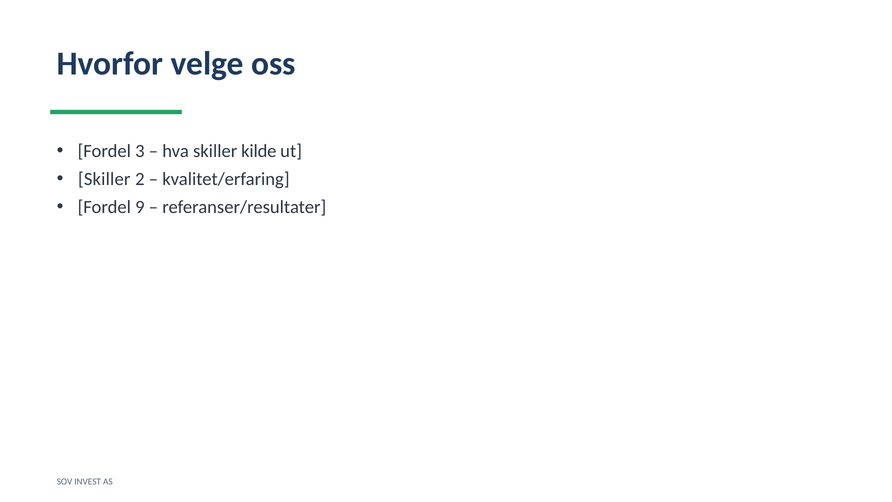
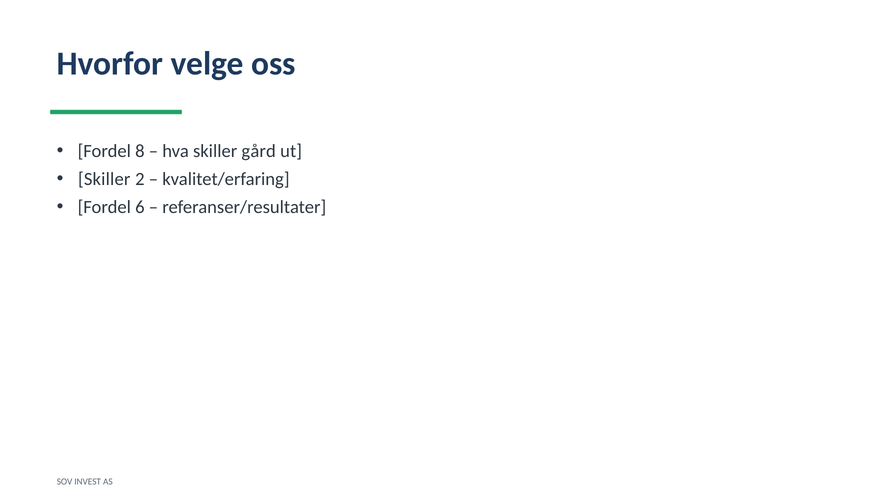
3: 3 -> 8 (140, 151)
kilde: kilde -> gård (259, 151)
9: 9 -> 6 (140, 207)
